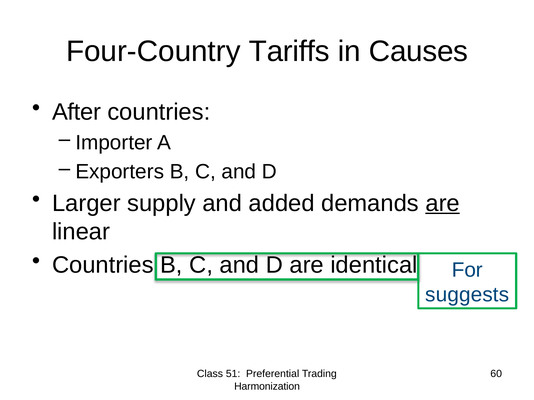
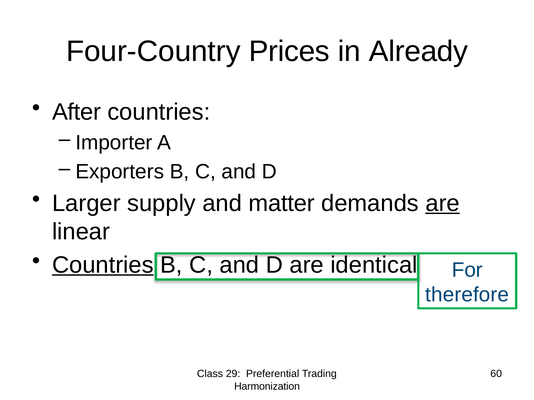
Tariffs: Tariffs -> Prices (289, 51)
Causes: Causes -> Already (418, 51)
added: added -> matter (282, 203)
Countries underline: none -> present (103, 265)
suggests: suggests -> therefore (467, 295)
51: 51 -> 29 (233, 374)
